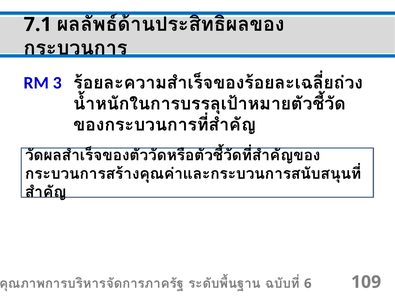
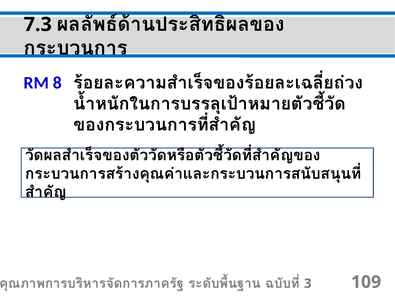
7.1: 7.1 -> 7.3 (38, 24)
3: 3 -> 8 (57, 83)
6: 6 -> 3 (308, 284)
